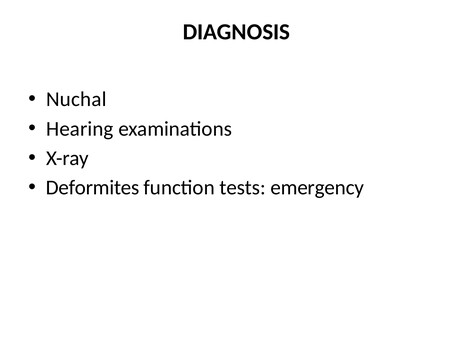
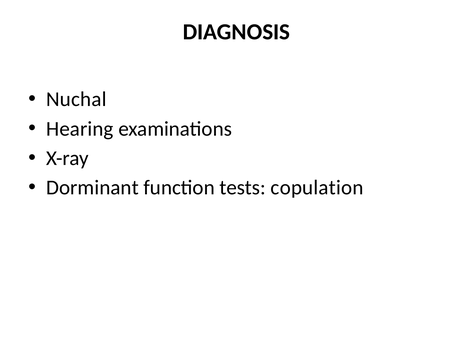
Deformites: Deformites -> Dorminant (92, 188)
emergency: emergency -> copulation (317, 188)
